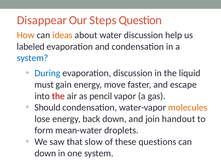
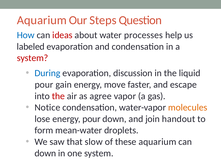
Disappear: Disappear -> Aquarium (42, 20)
How colour: orange -> blue (26, 35)
ideas colour: orange -> red (62, 35)
water discussion: discussion -> processes (143, 35)
system colour: blue -> red (33, 58)
must: must -> pour (44, 84)
pencil: pencil -> agree (101, 96)
Should: Should -> Notice (47, 107)
energy back: back -> pour (91, 119)
these questions: questions -> aquarium (157, 142)
